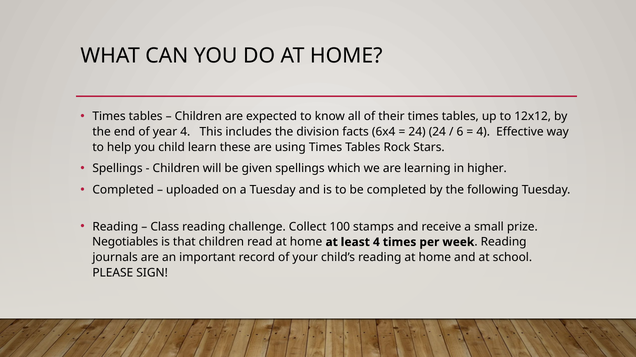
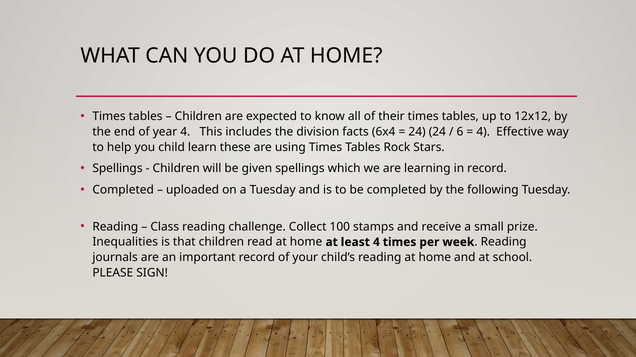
in higher: higher -> record (487, 169)
Negotiables: Negotiables -> Inequalities (125, 243)
